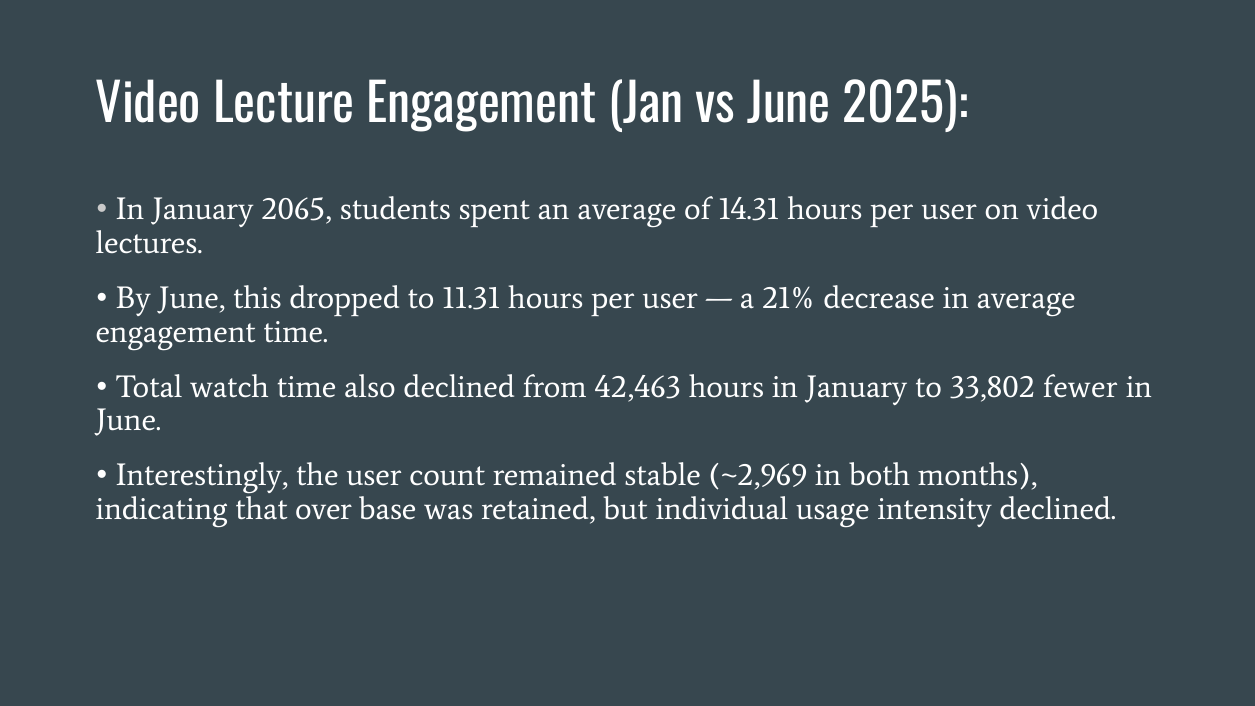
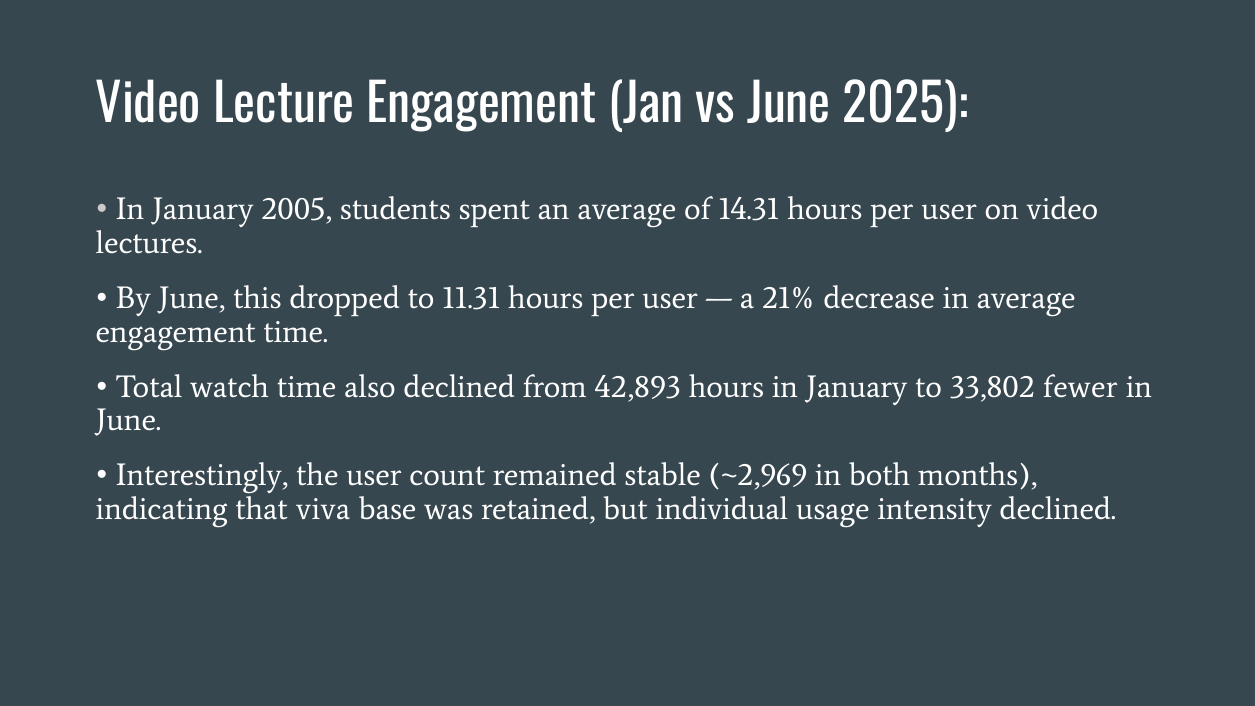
2065: 2065 -> 2005 (297, 209)
42,463: 42,463 -> 42,893 (638, 387)
over: over -> viva (323, 509)
